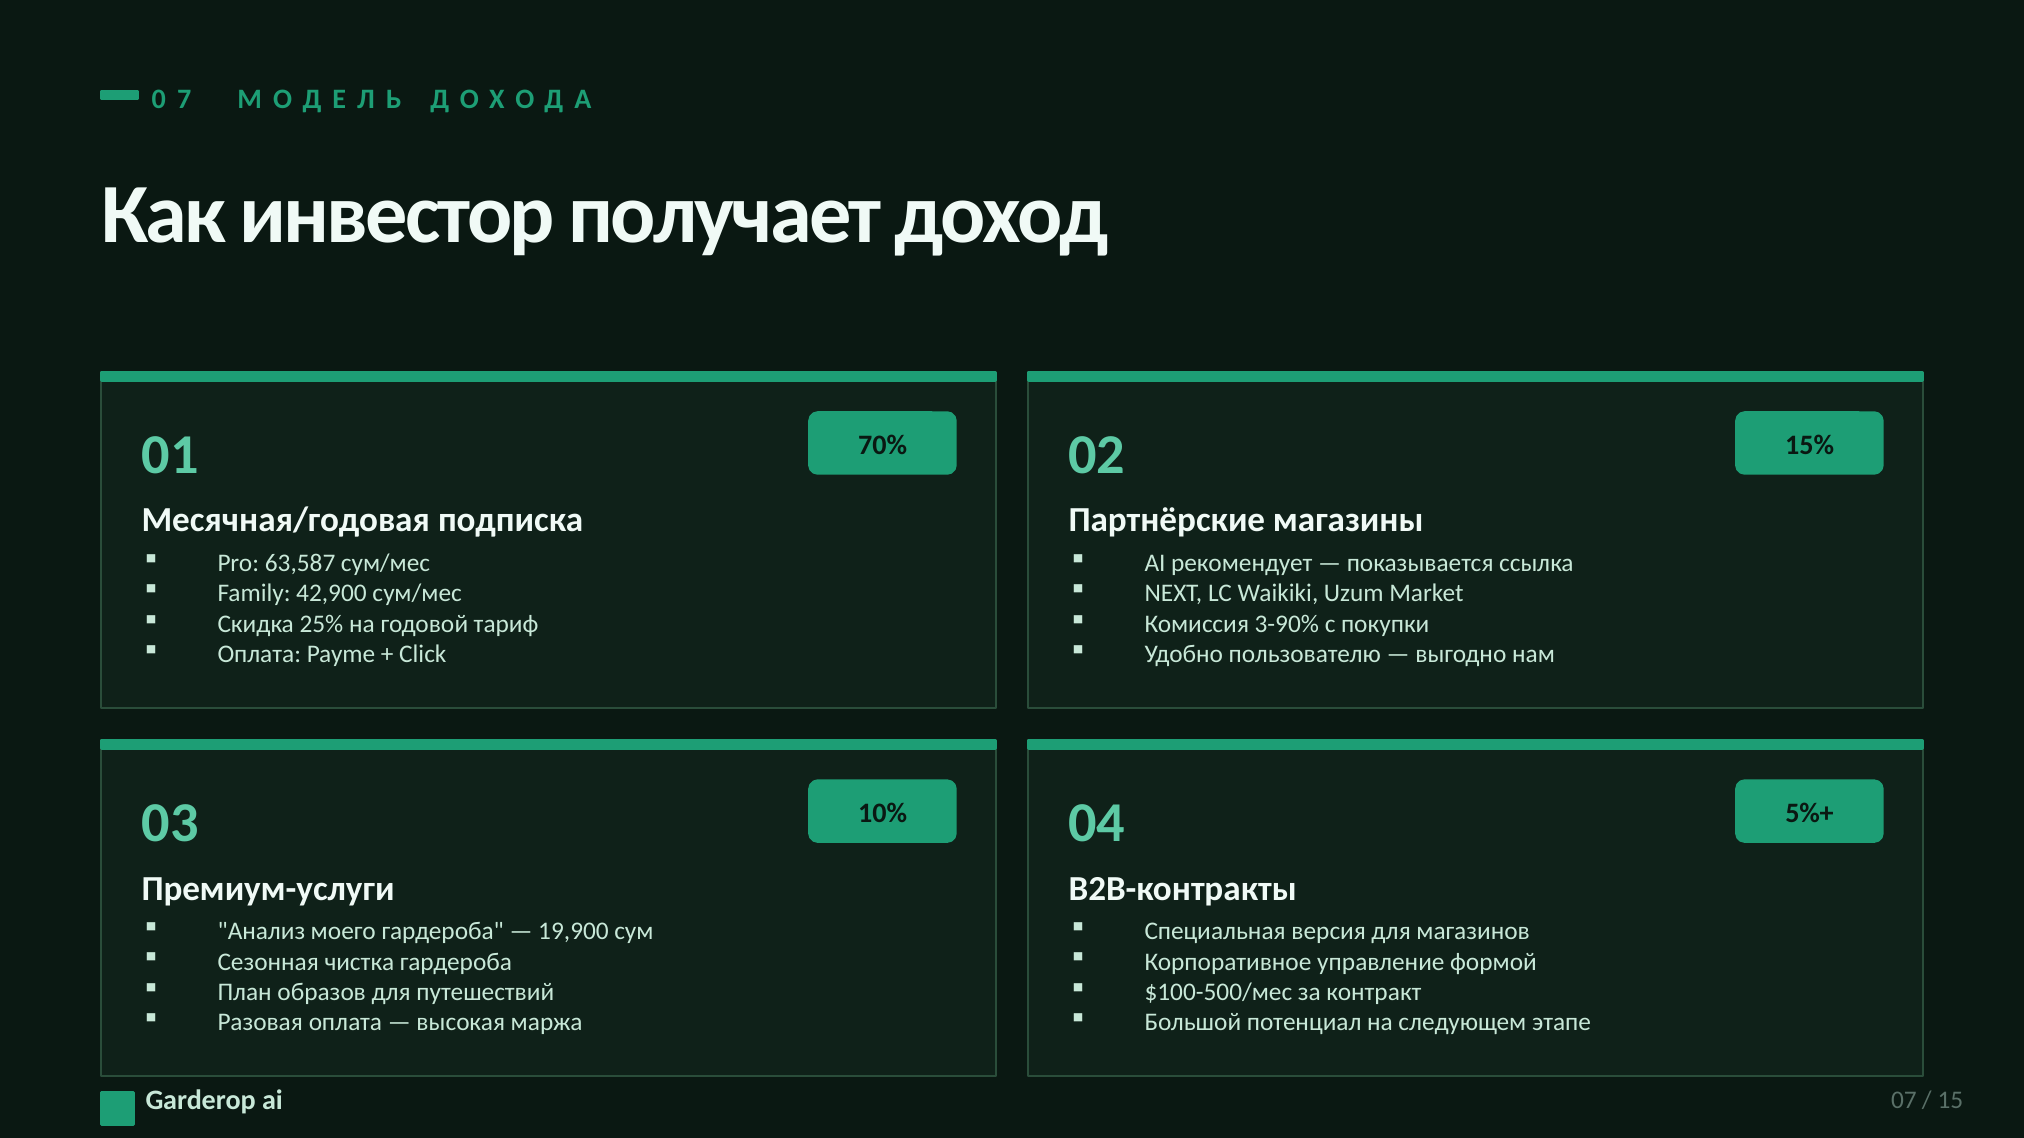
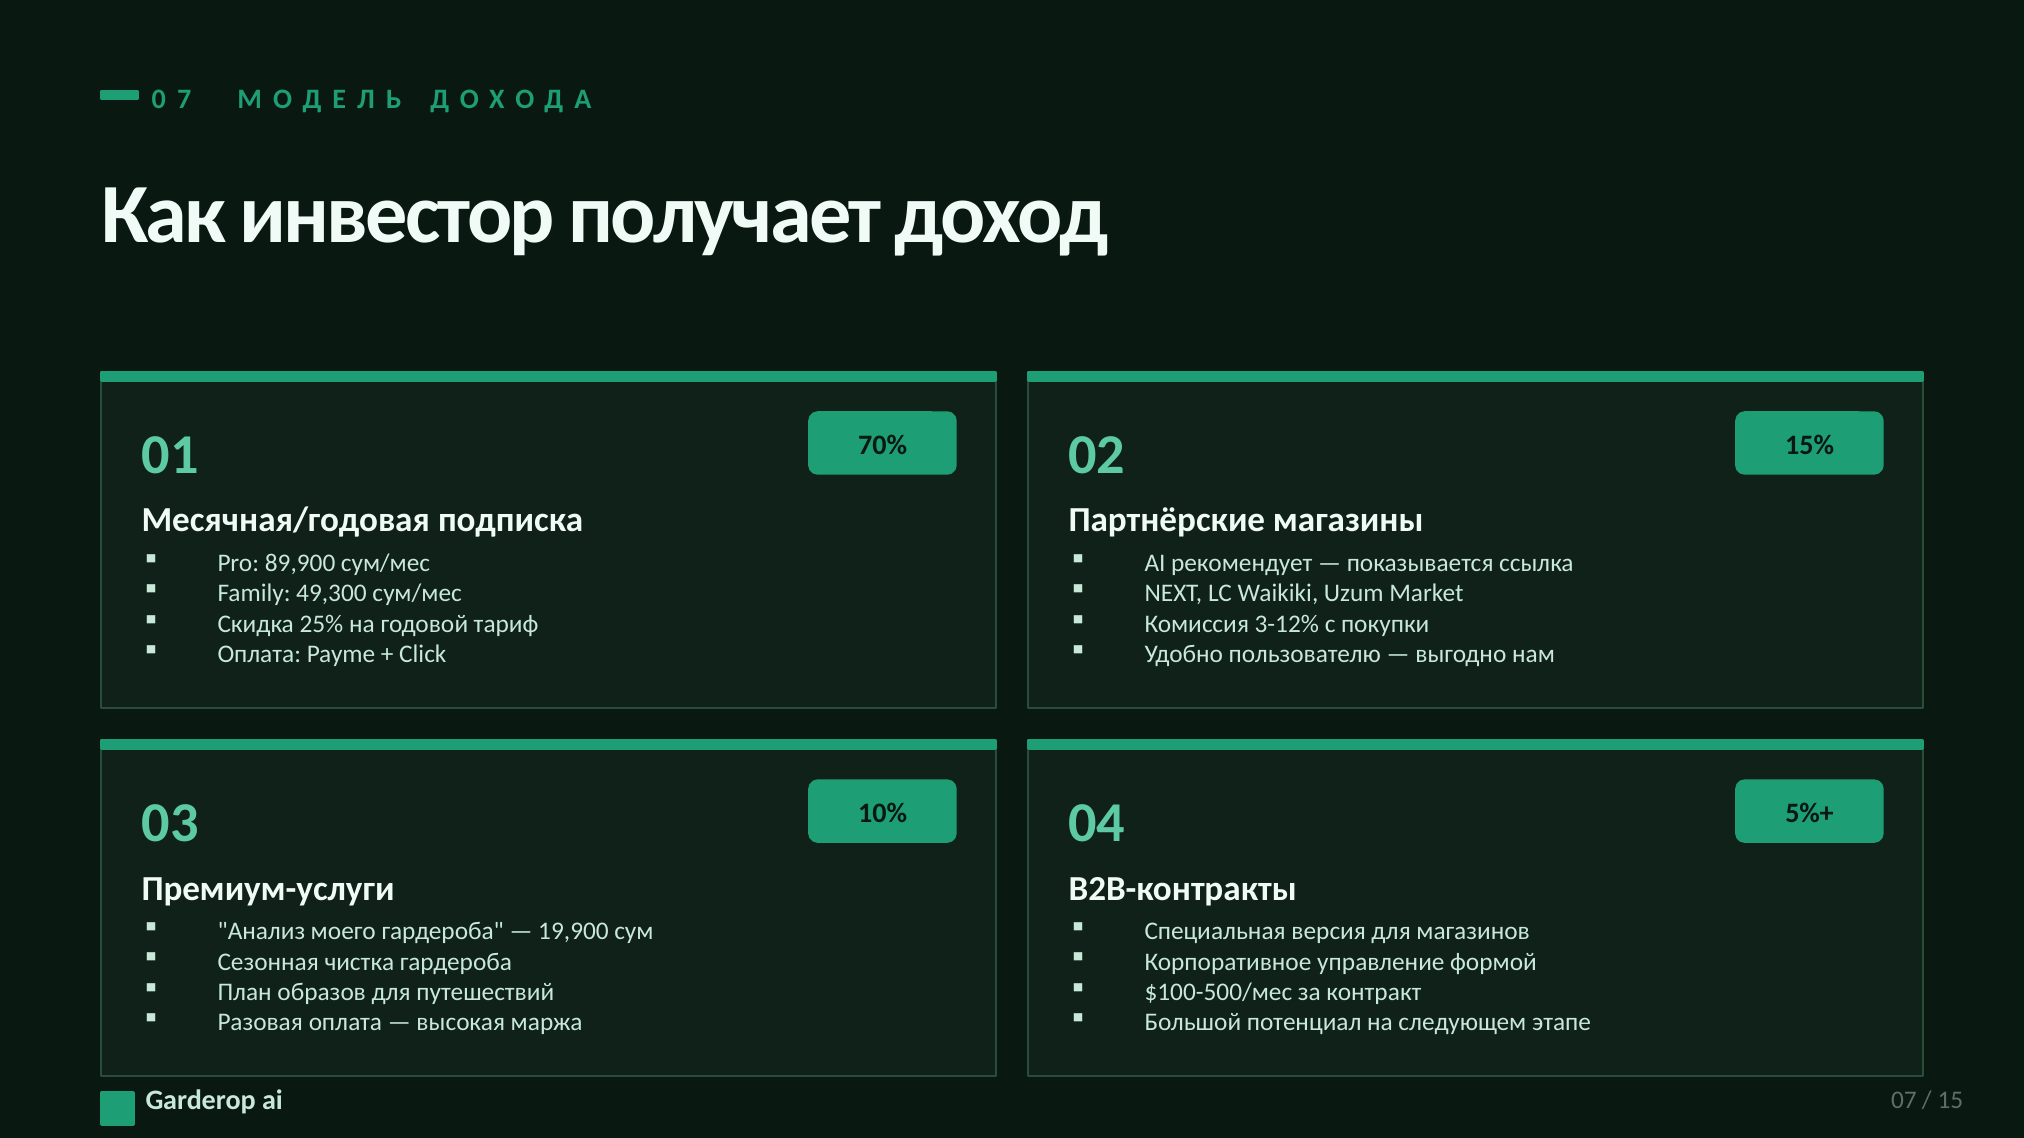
63,587: 63,587 -> 89,900 (300, 563)
42,900: 42,900 -> 49,300 (331, 594)
3-90%: 3-90% -> 3-12% (1287, 624)
